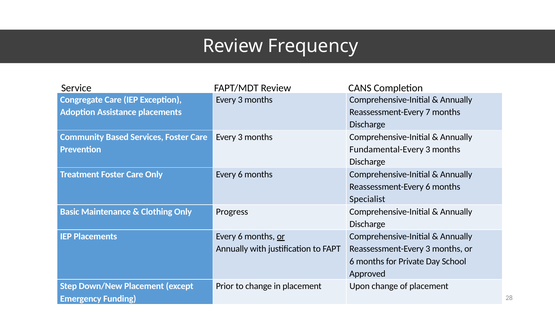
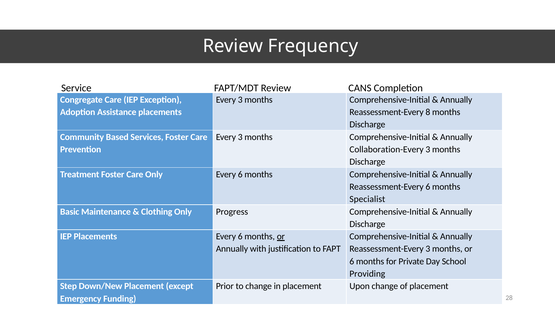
7: 7 -> 8 (428, 112)
Fundamental-Every: Fundamental-Every -> Collaboration-Every (387, 150)
Approved: Approved -> Providing (367, 274)
